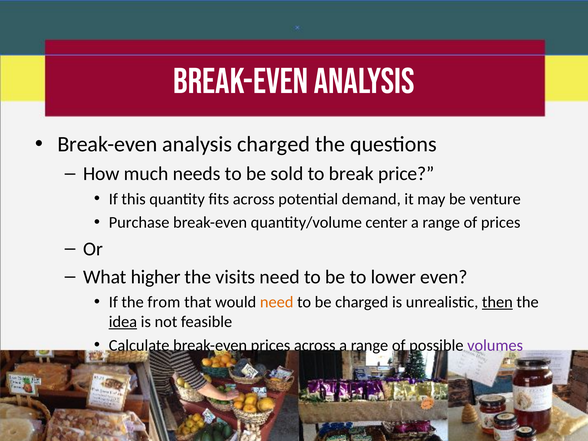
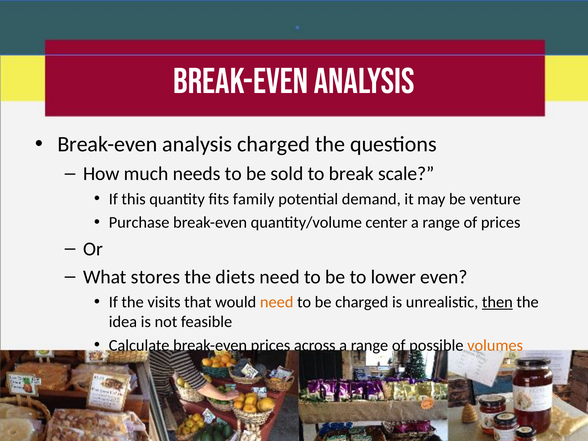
price: price -> scale (406, 174)
fits across: across -> family (254, 199)
higher: higher -> stores (156, 277)
visits: visits -> diets (235, 277)
from: from -> visits (164, 302)
idea underline: present -> none (123, 322)
volumes colour: purple -> orange (495, 345)
